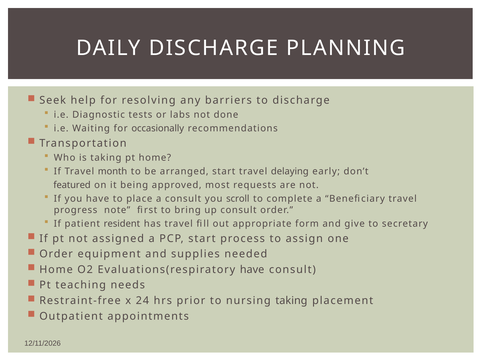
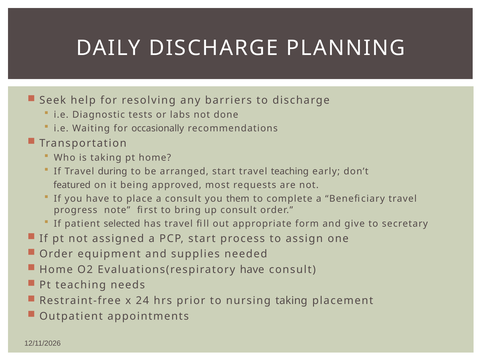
month: month -> during (113, 171)
travel delaying: delaying -> teaching (290, 171)
scroll: scroll -> them (238, 198)
resident: resident -> selected (122, 223)
